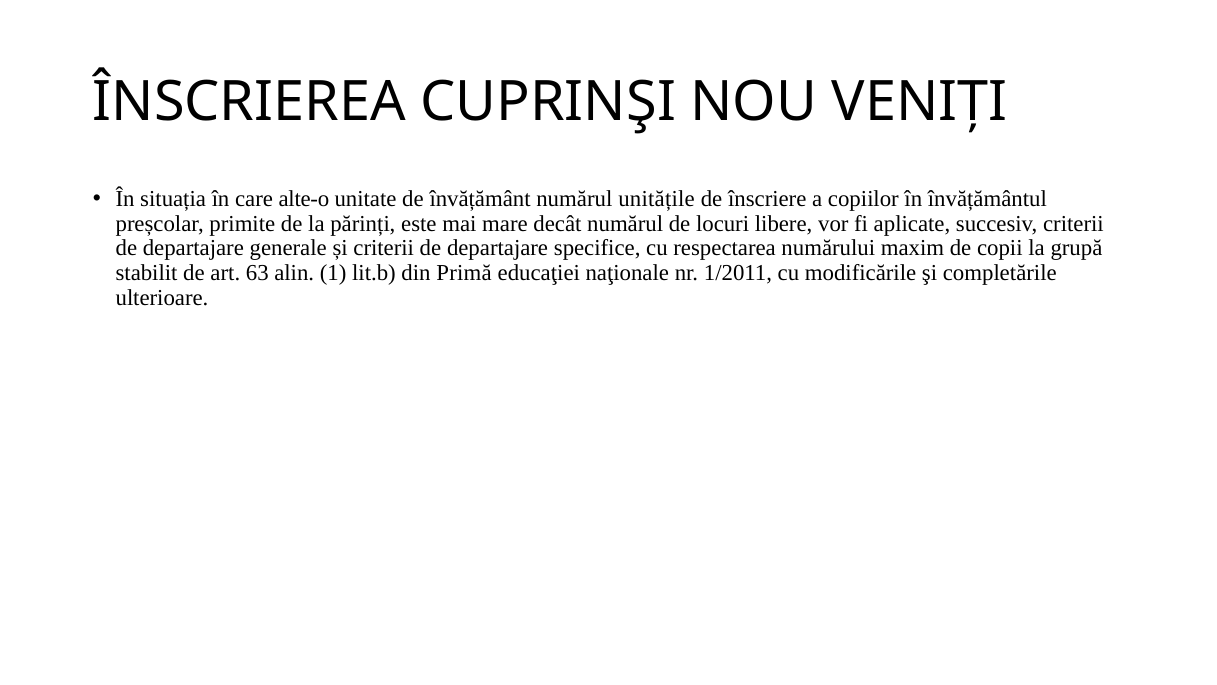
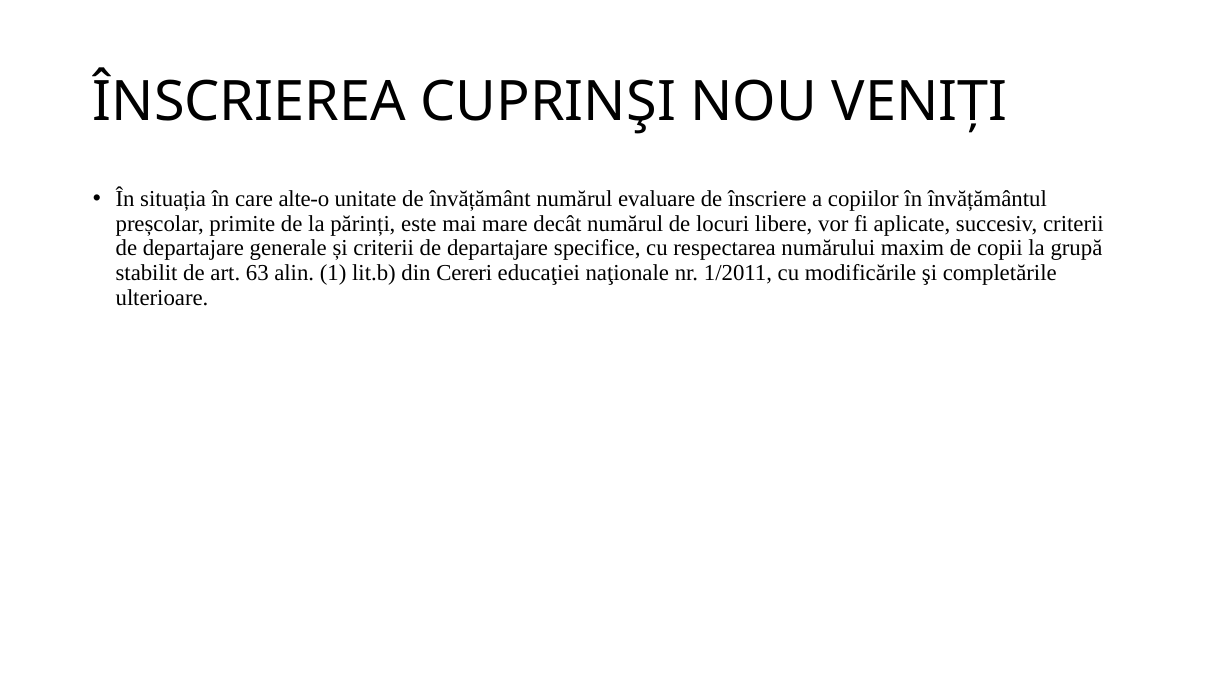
unitățile: unitățile -> evaluare (657, 199)
Primă: Primă -> Cereri (464, 273)
